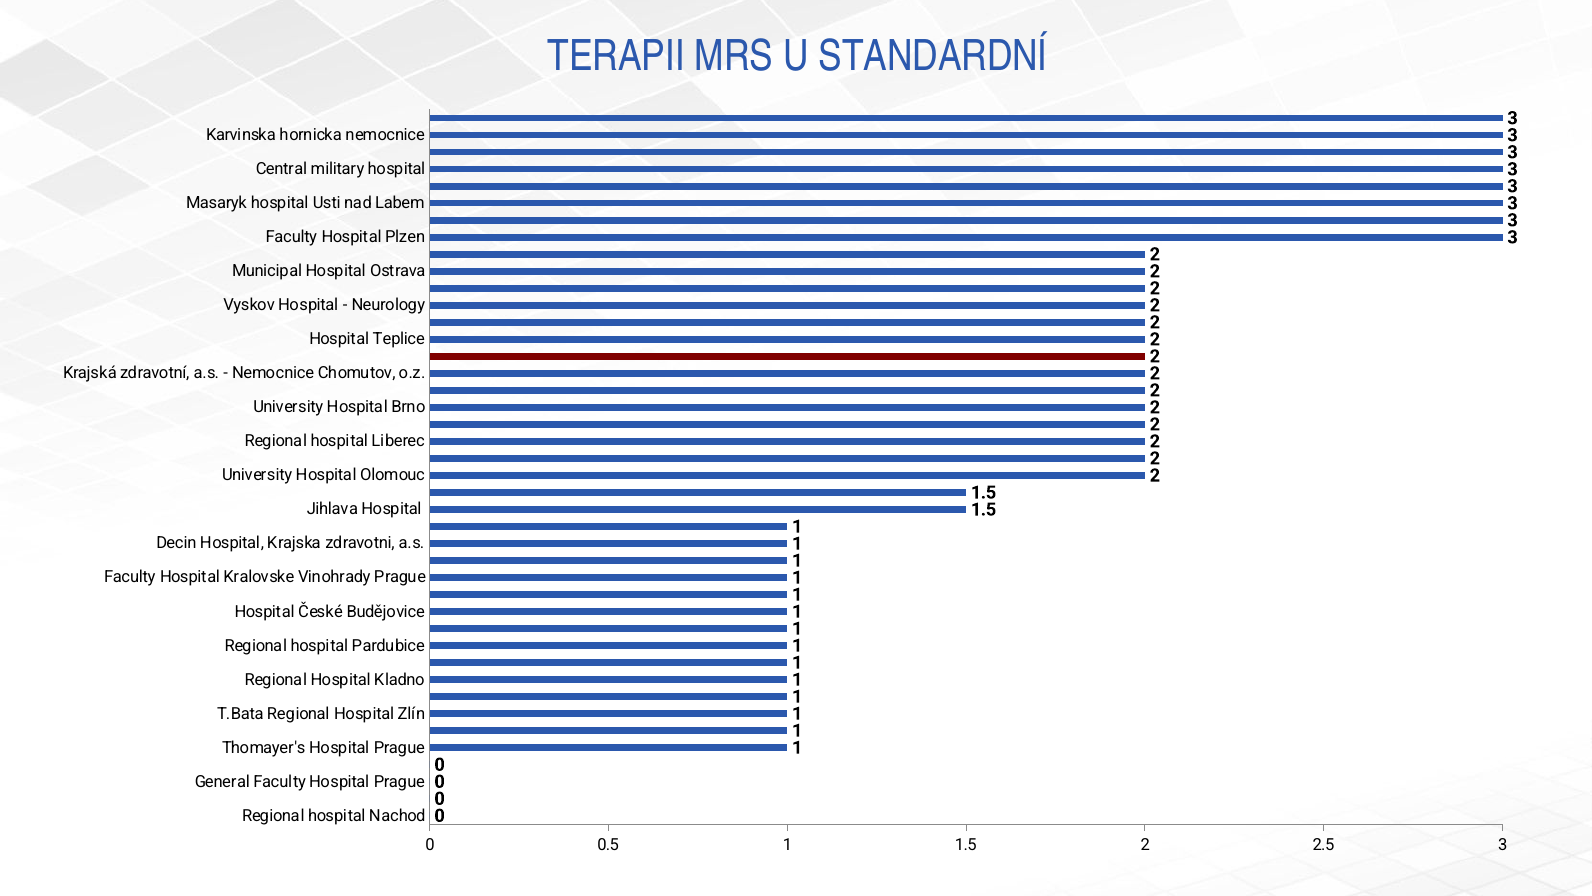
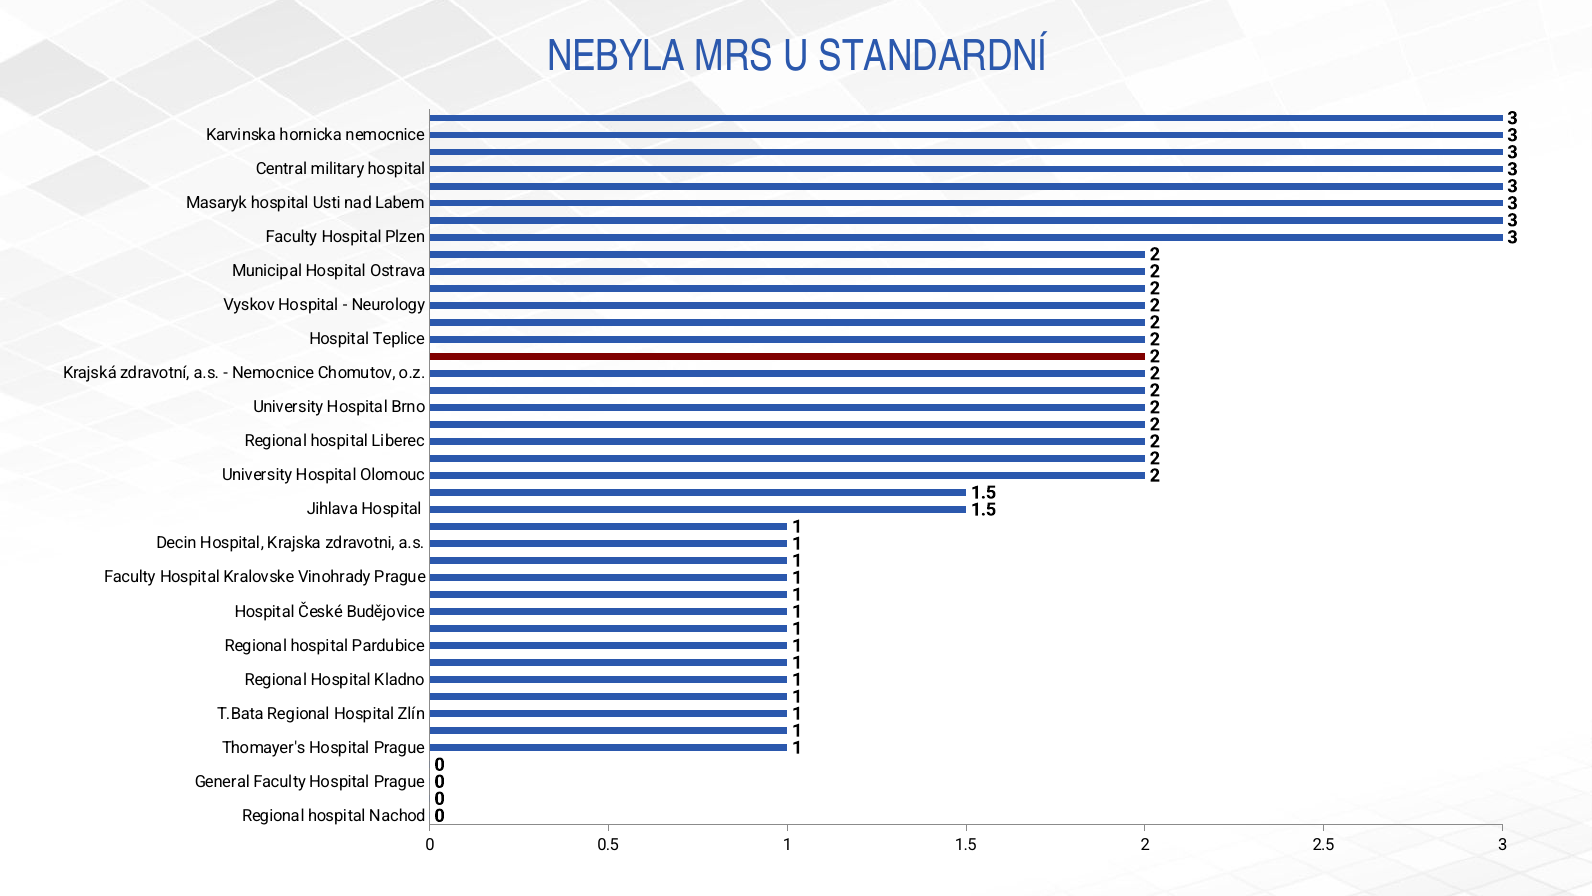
TERAPII: TERAPII -> NEBYLA (616, 56)
